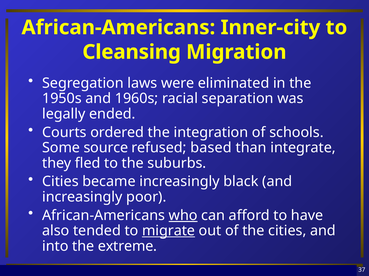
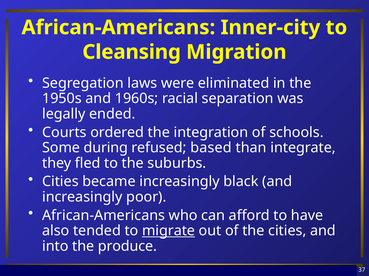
source: source -> during (106, 148)
who underline: present -> none (183, 216)
extreme: extreme -> produce (127, 247)
